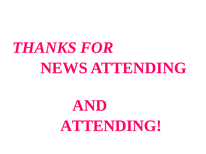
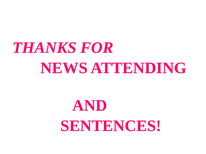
ATTENDING: ATTENDING -> SENTENCES (111, 126)
